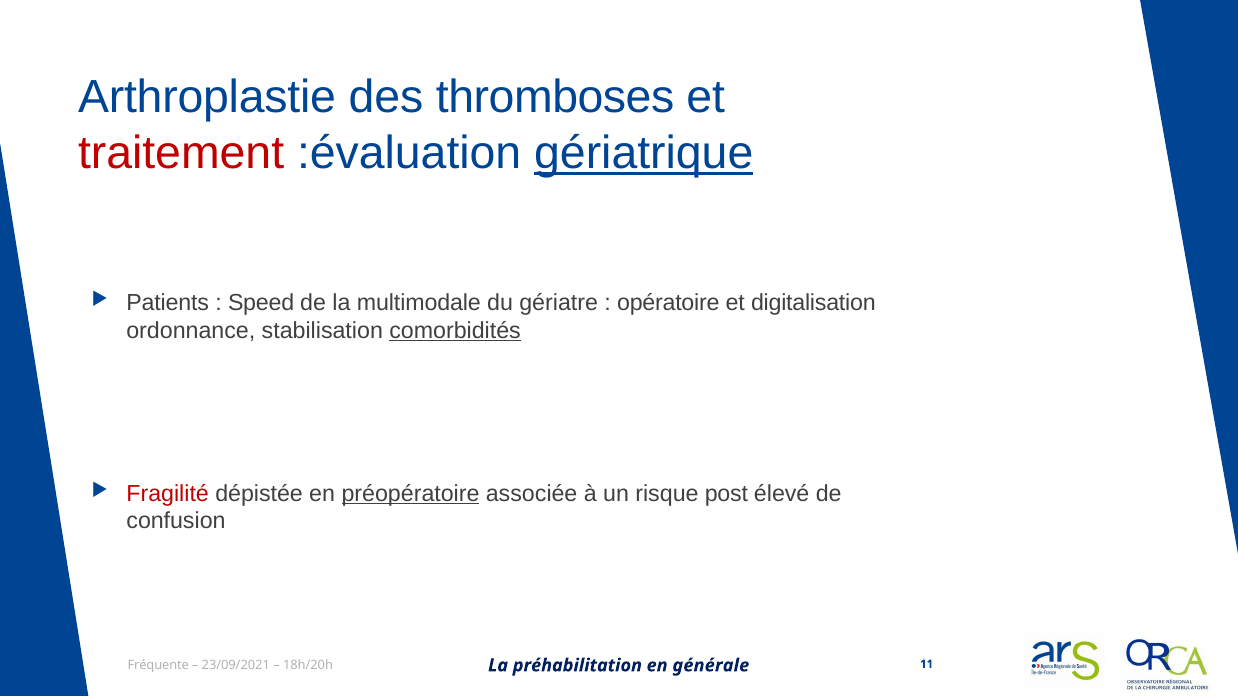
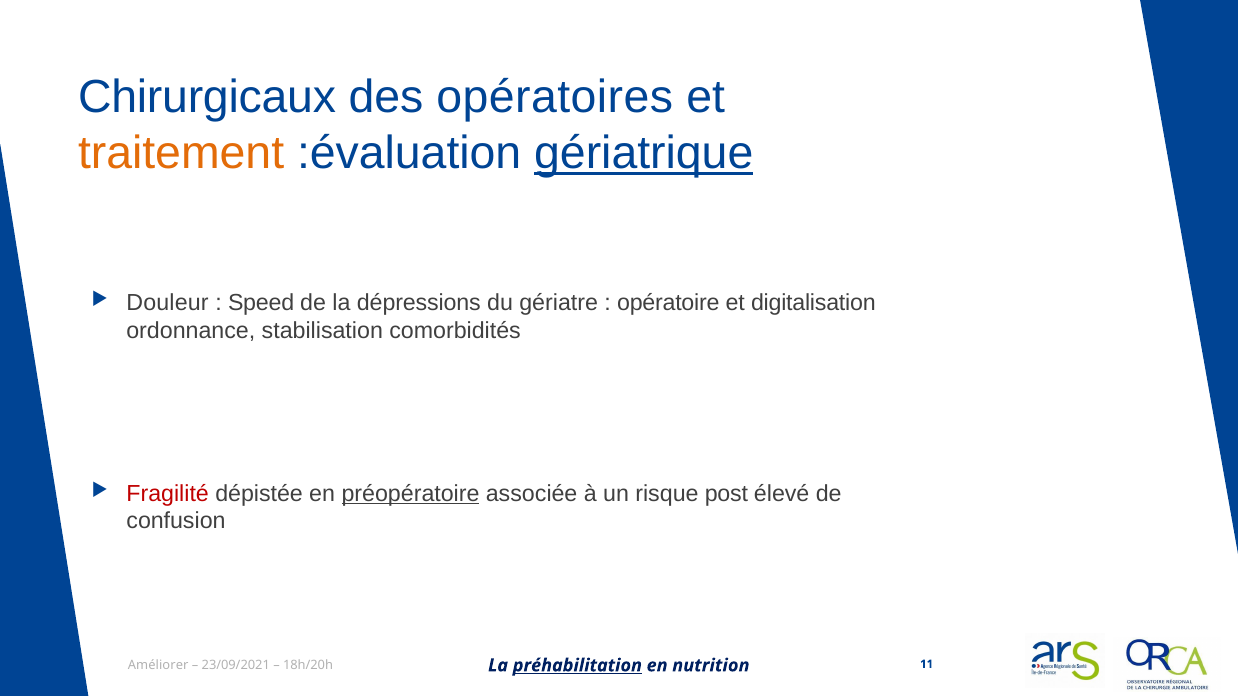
Arthroplastie: Arthroplastie -> Chirurgicaux (207, 98)
thromboses: thromboses -> opératoires (555, 98)
traitement colour: red -> orange (181, 153)
Patients: Patients -> Douleur (168, 303)
multimodale: multimodale -> dépressions (419, 303)
comorbidités underline: present -> none (455, 331)
Fréquente: Fréquente -> Améliorer (158, 665)
préhabilitation underline: none -> present (577, 666)
générale: générale -> nutrition (711, 666)
